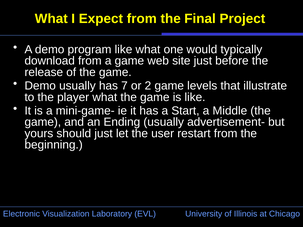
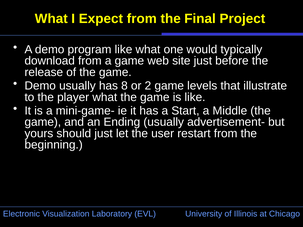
7: 7 -> 8 (124, 86)
